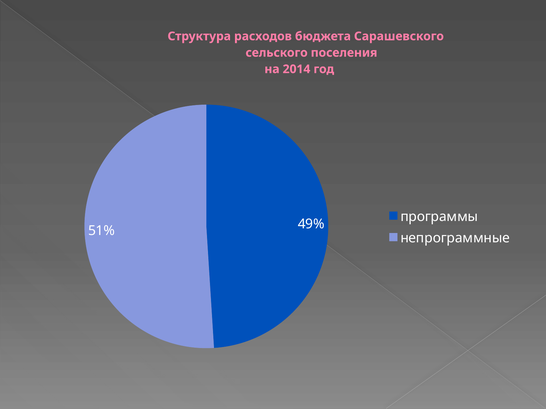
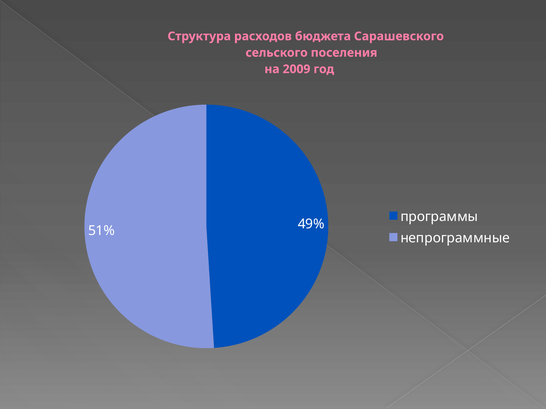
2014: 2014 -> 2009 (297, 69)
